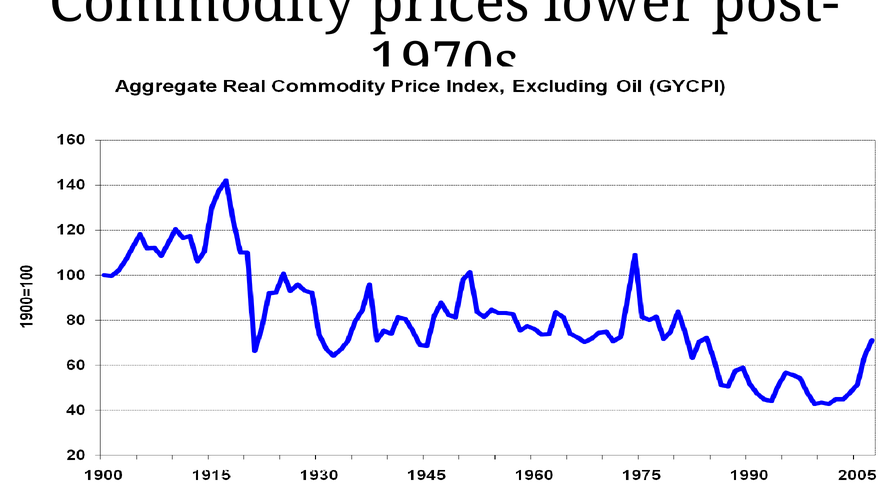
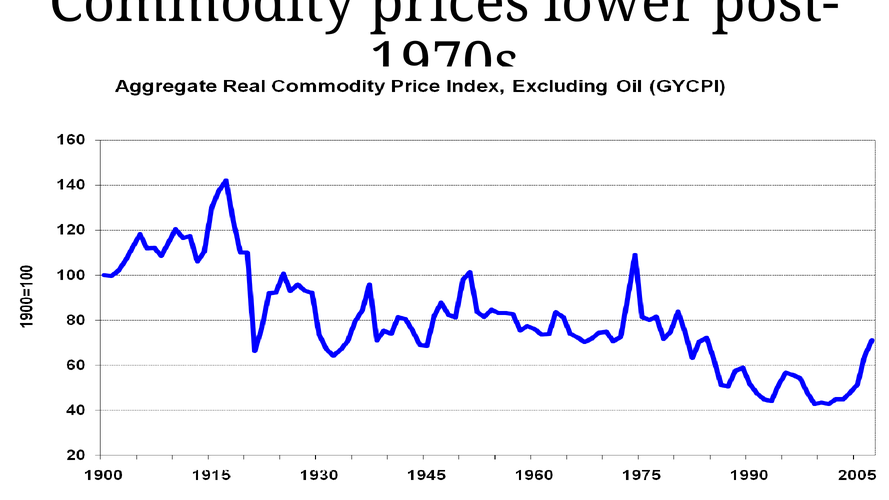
Lives: Lives -> With (320, 468)
